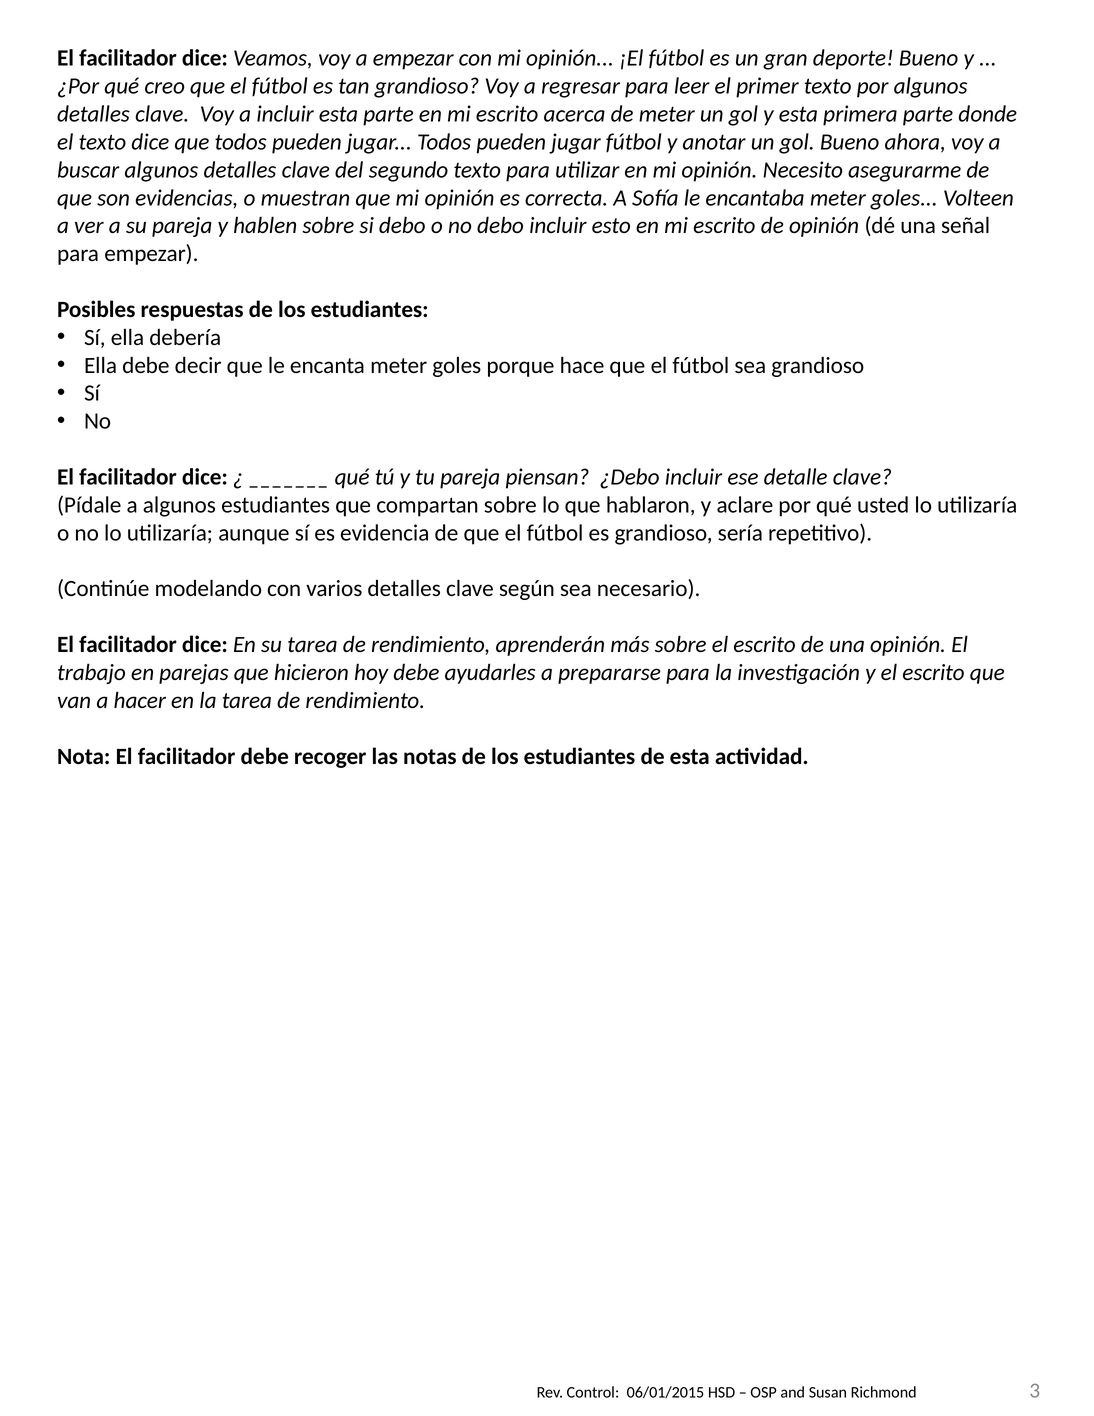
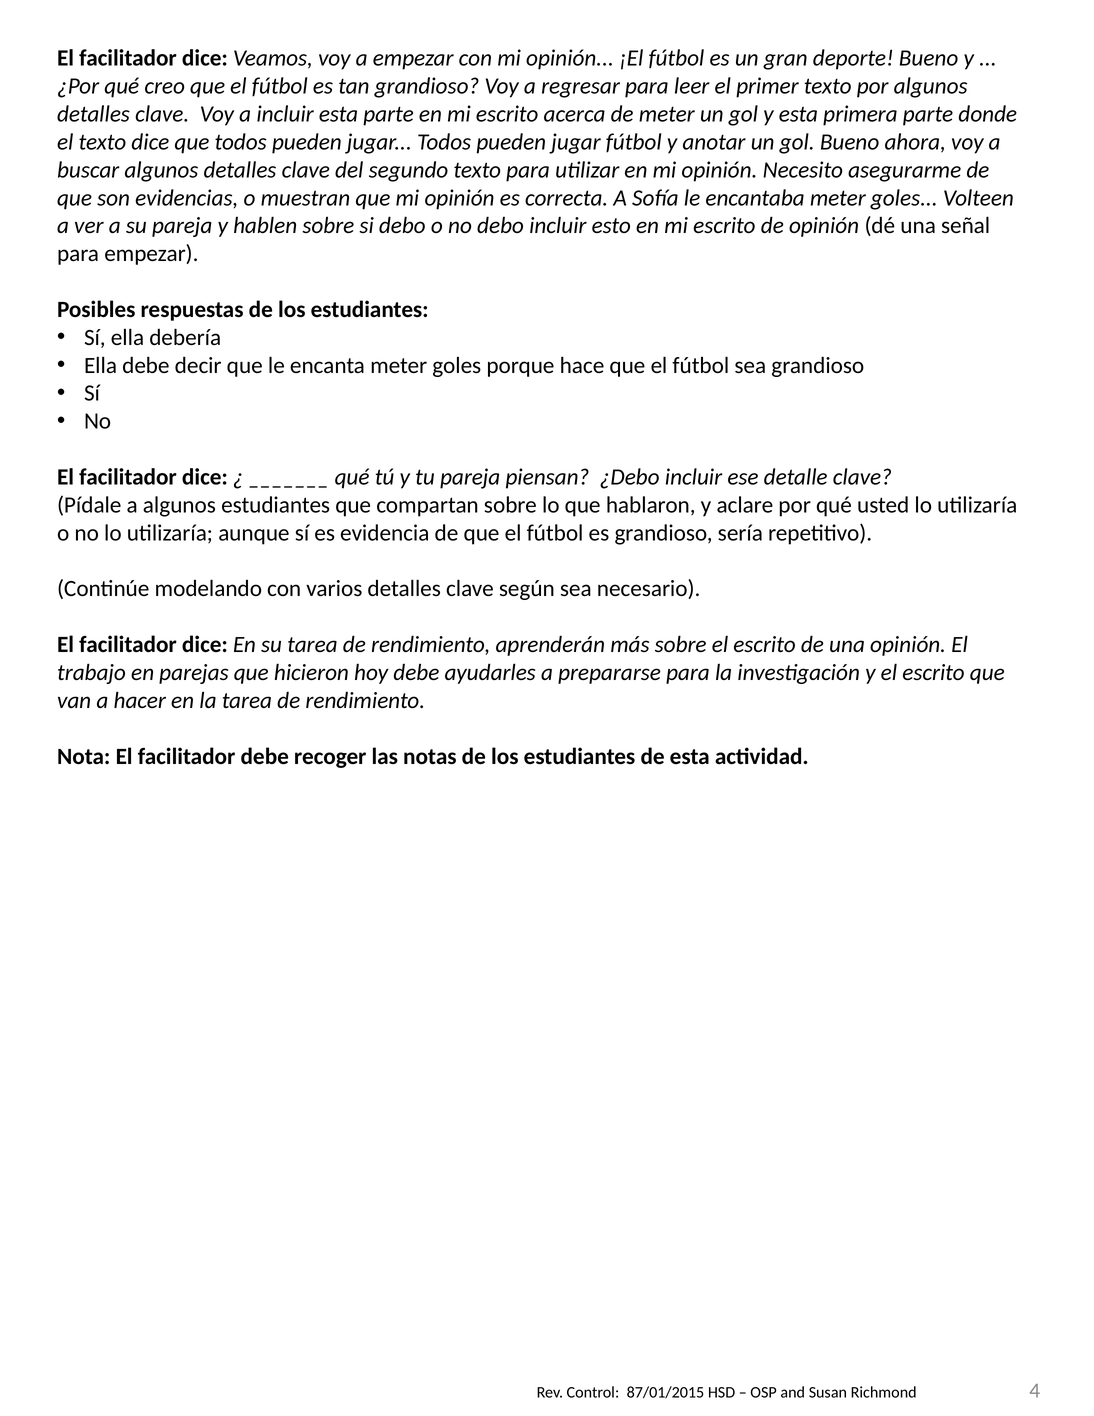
06/01/2015: 06/01/2015 -> 87/01/2015 (665, 1392)
3: 3 -> 4 (1035, 1390)
